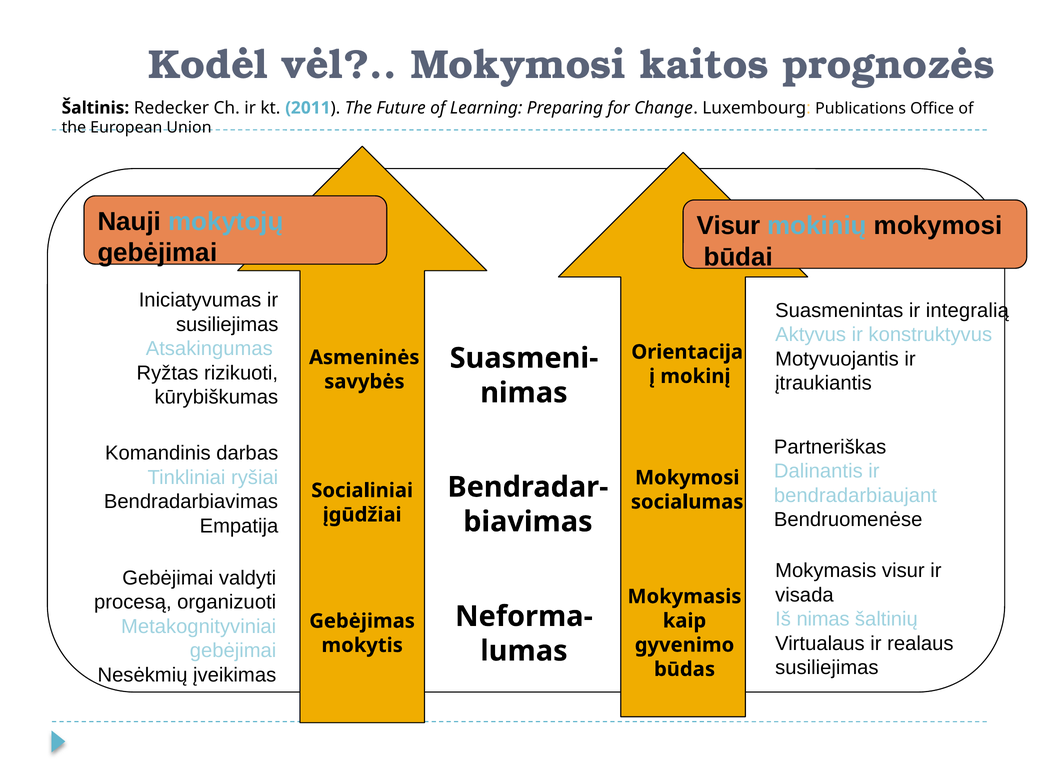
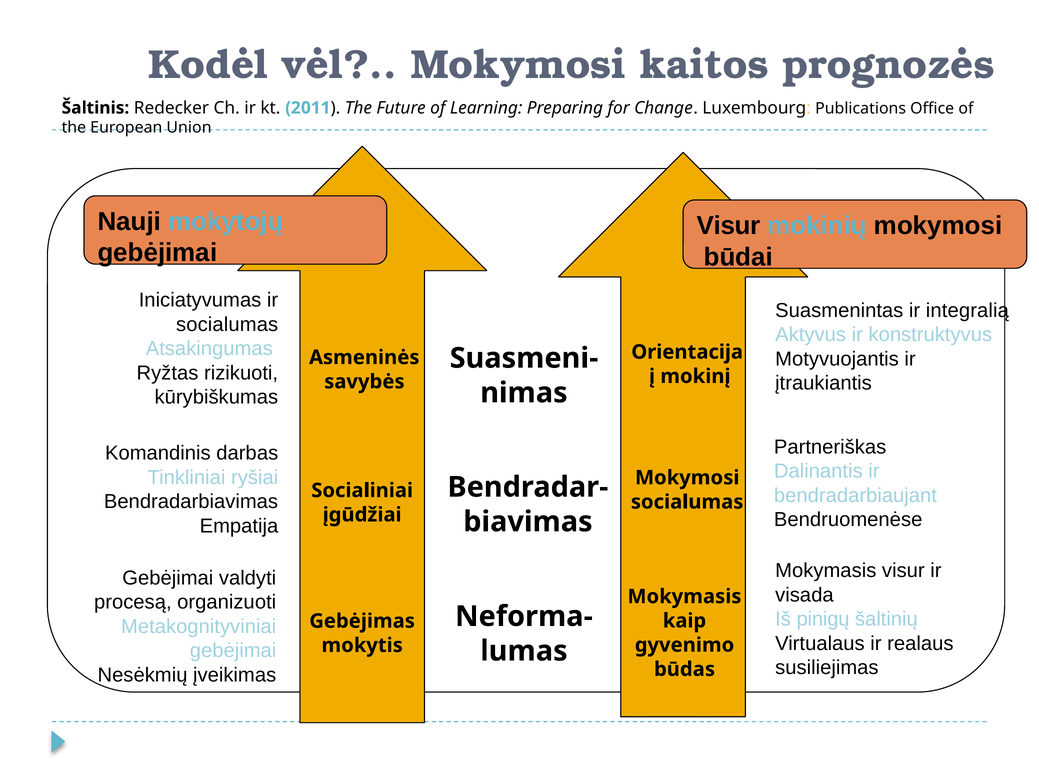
susiliejimas: susiliejimas -> socialumas (227, 325)
Iš nimas: nimas -> pinigų (823, 619)
